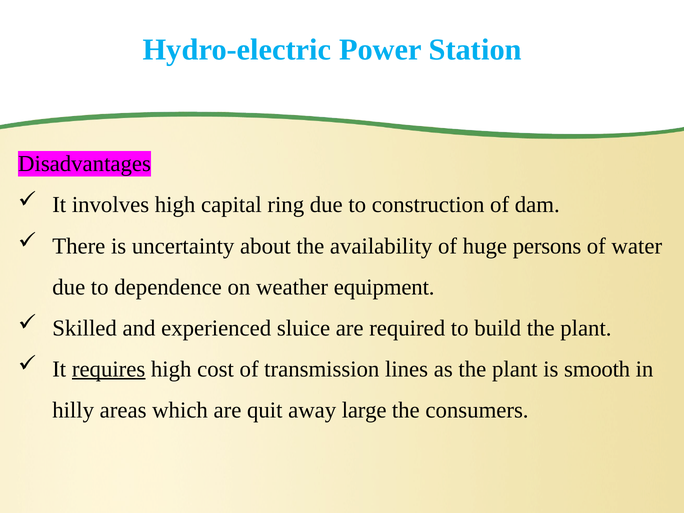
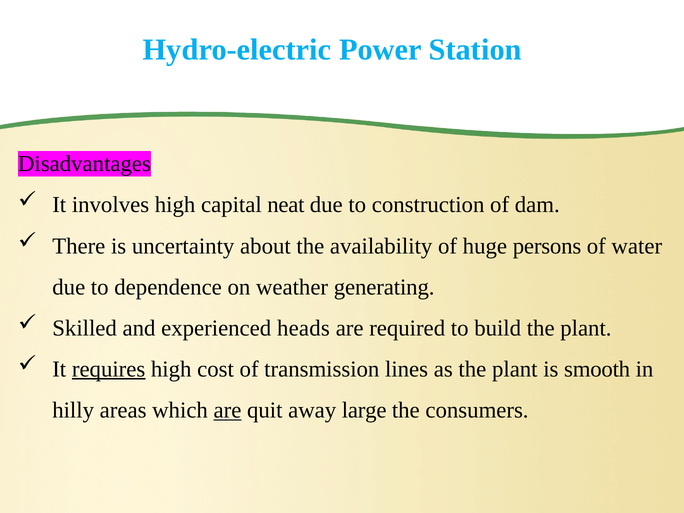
ring: ring -> neat (286, 205)
equipment: equipment -> generating (384, 287)
sluice: sluice -> heads (303, 328)
are underline: none -> present (227, 410)
